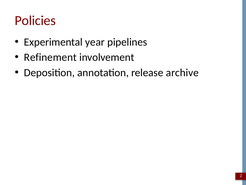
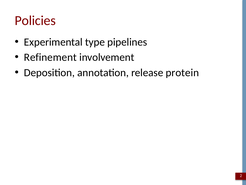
year: year -> type (95, 42)
archive: archive -> protein (182, 73)
